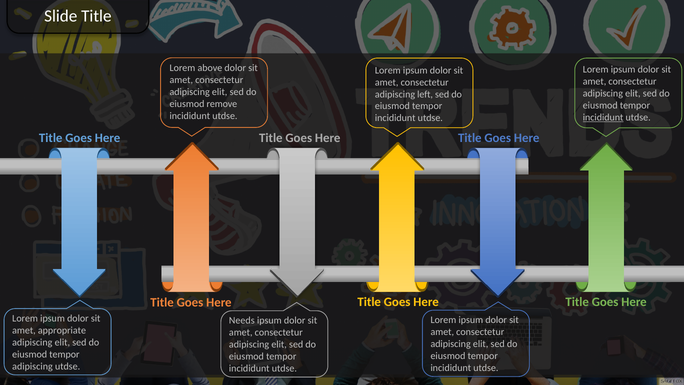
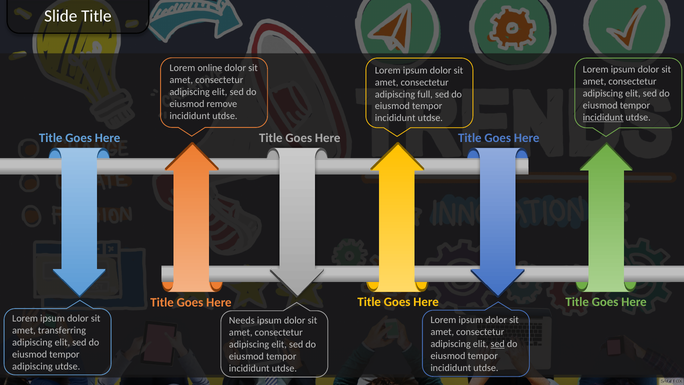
above: above -> online (210, 68)
left: left -> full (425, 94)
appropriate: appropriate -> transferring (62, 330)
sed underline: none -> present (498, 344)
